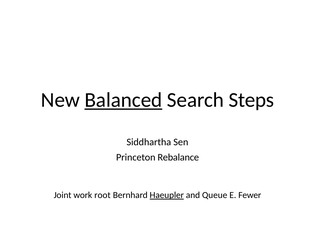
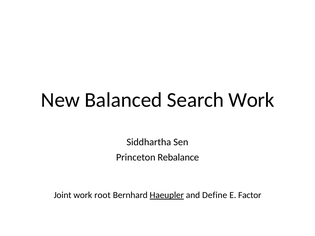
Balanced underline: present -> none (123, 100)
Search Steps: Steps -> Work (251, 100)
Queue: Queue -> Define (215, 195)
Fewer: Fewer -> Factor (250, 195)
